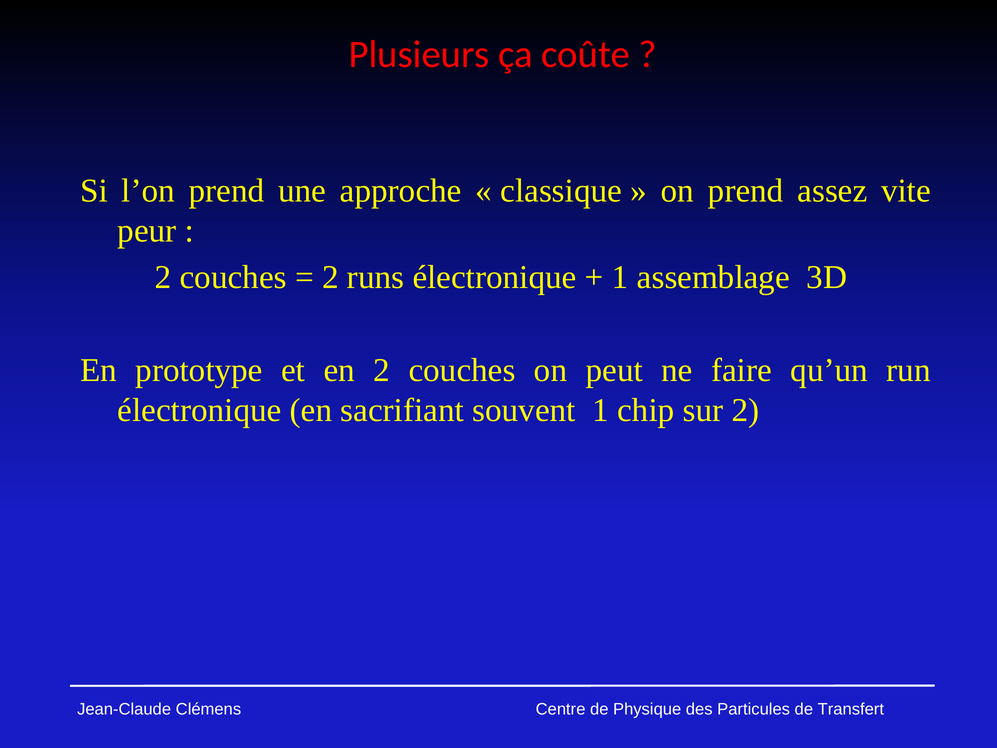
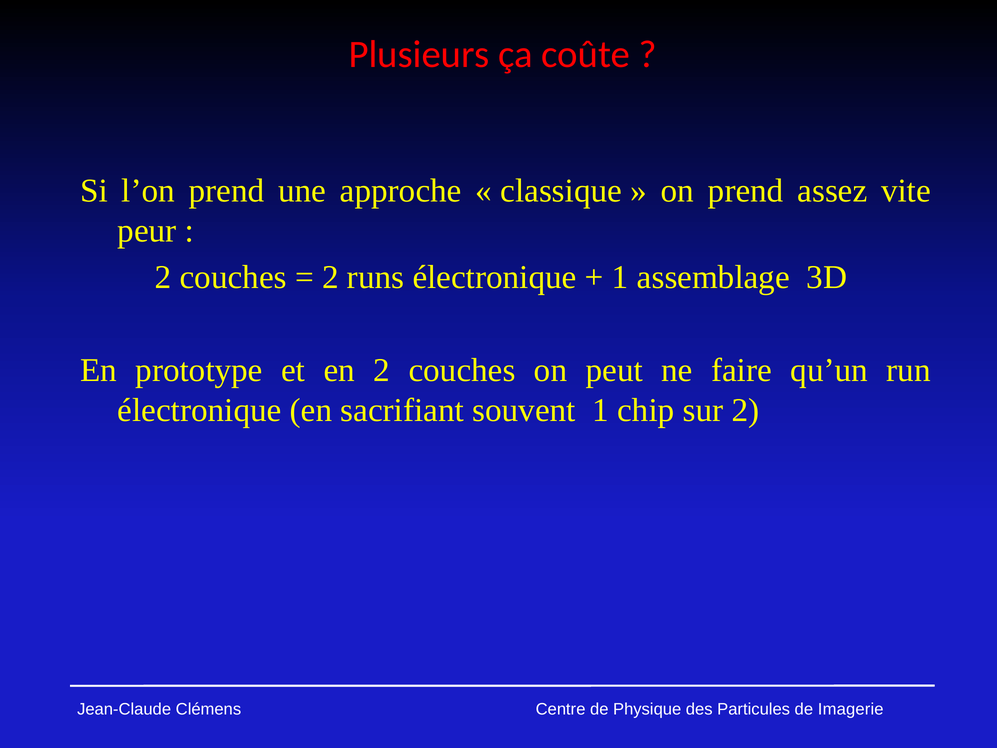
Transfert: Transfert -> Imagerie (851, 709)
